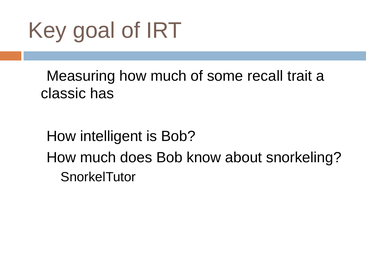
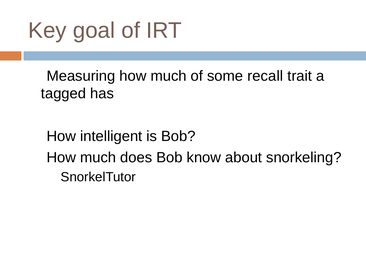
classic: classic -> tagged (64, 93)
